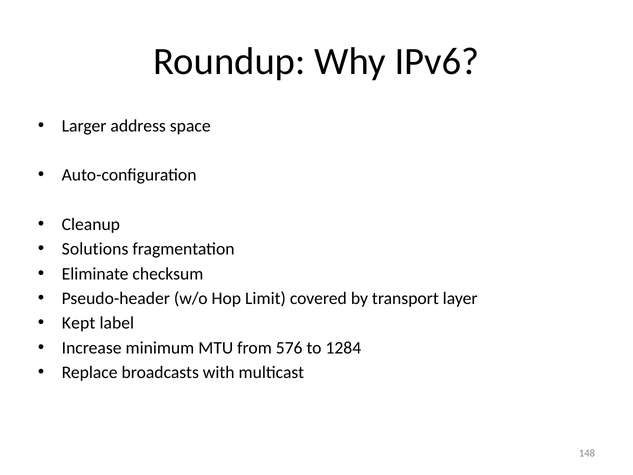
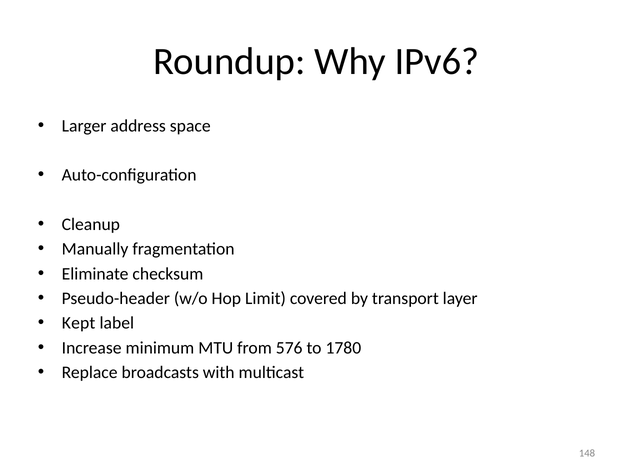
Solutions: Solutions -> Manually (95, 249)
1284: 1284 -> 1780 (343, 348)
